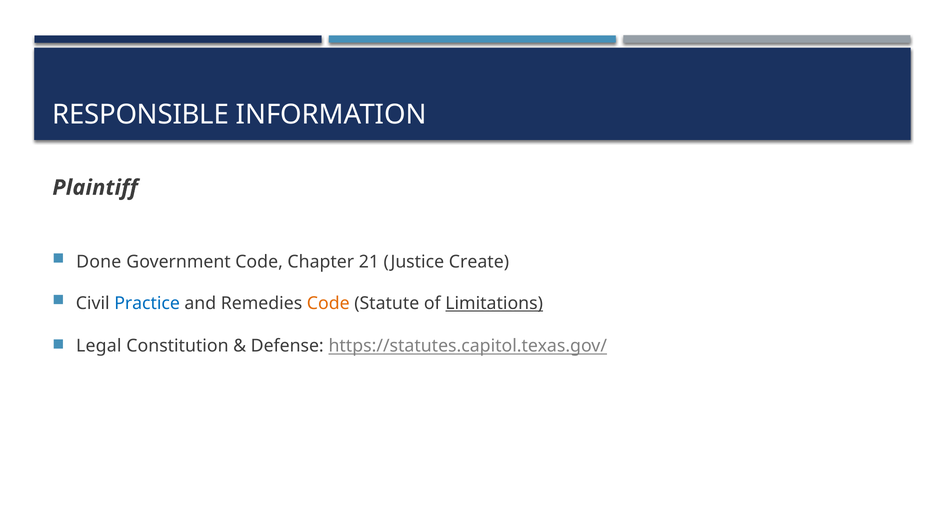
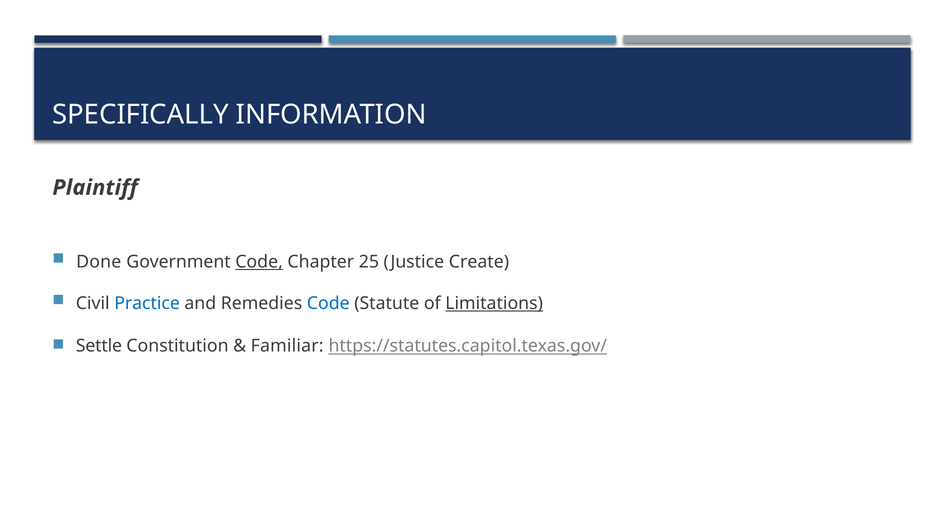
RESPONSIBLE: RESPONSIBLE -> SPECIFICALLY (140, 115)
Code underline: none -> present (259, 262)
21: 21 -> 25 (369, 262)
Code colour: orange -> blue (328, 303)
Legal: Legal -> Settle (99, 346)
Defense: Defense -> Familiar (287, 346)
